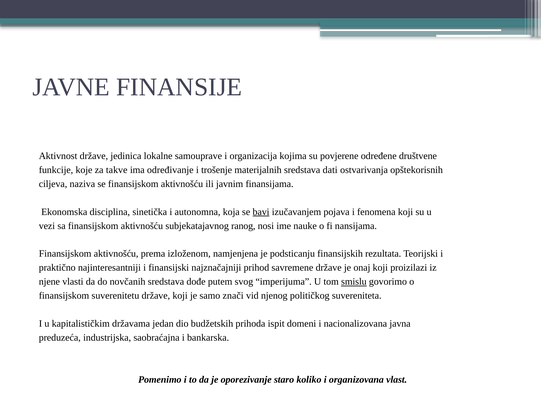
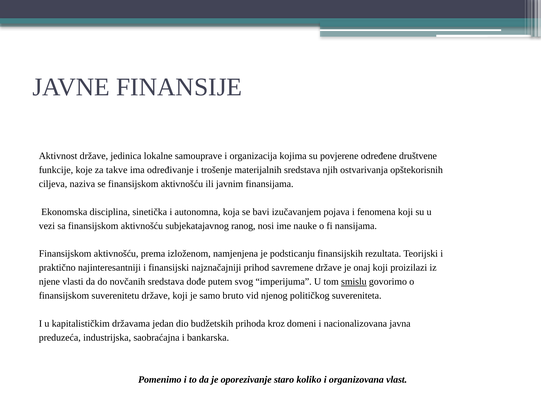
dati: dati -> njih (330, 170)
bavi underline: present -> none (261, 212)
znači: znači -> bruto (233, 296)
ispit: ispit -> kroz (276, 324)
